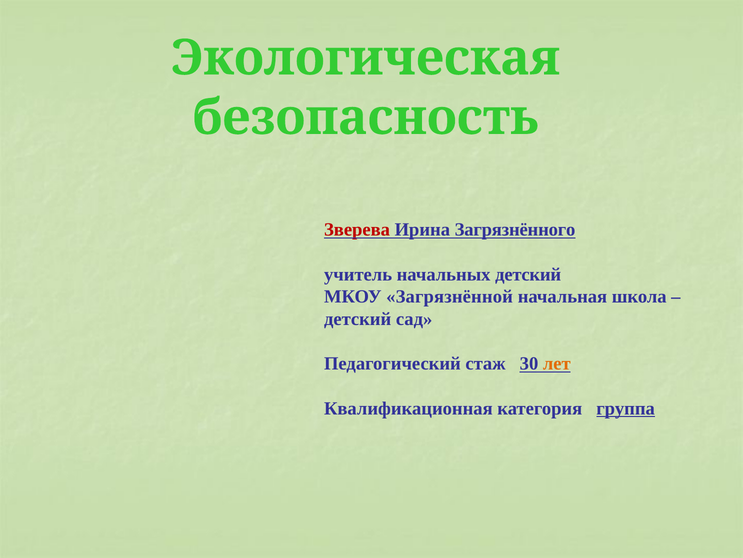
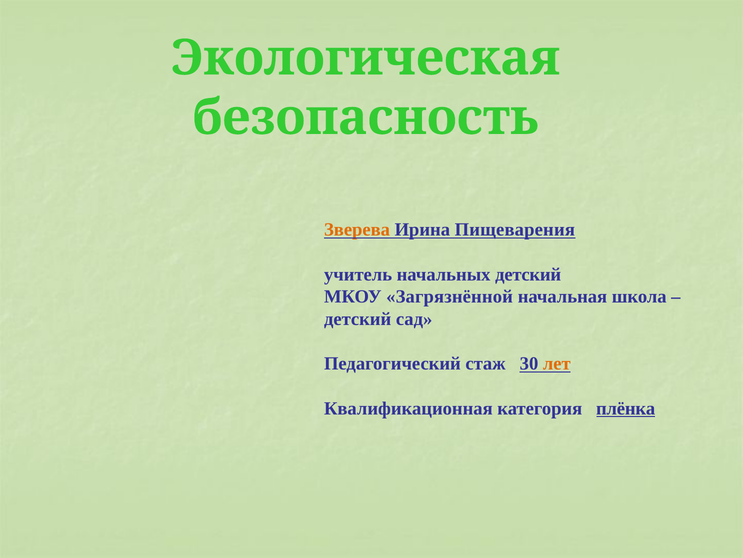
Зверева colour: red -> orange (357, 229)
Загрязнённого: Загрязнённого -> Пищеварения (515, 229)
группа: группа -> плёнка (626, 408)
